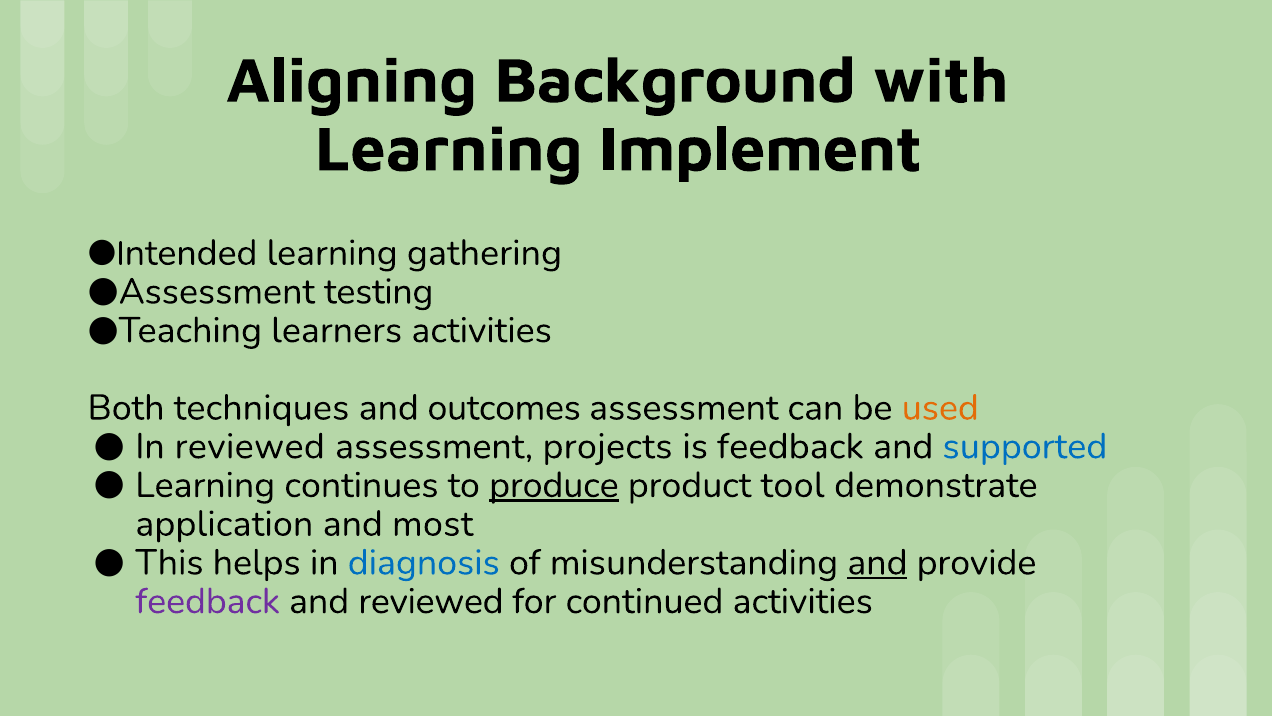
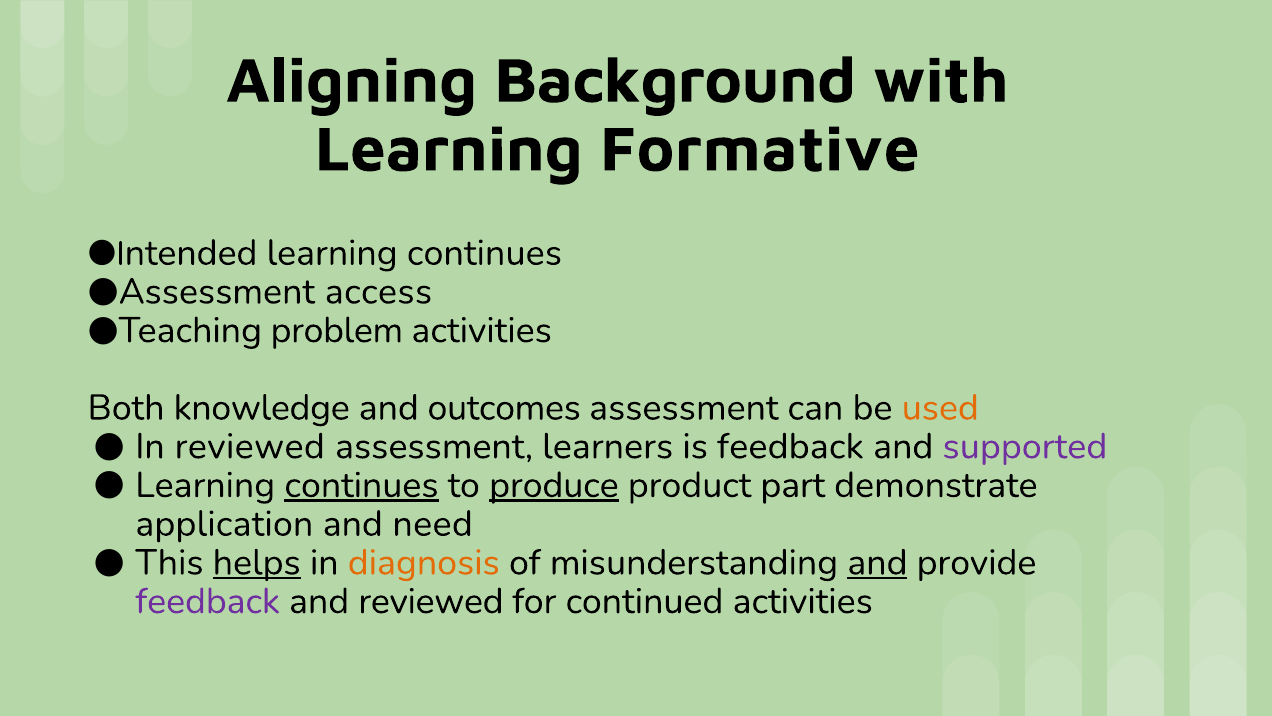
Implement: Implement -> Formative (760, 149)
Intended learning gathering: gathering -> continues (484, 253)
testing: testing -> access (378, 291)
learners: learners -> problem (337, 330)
techniques: techniques -> knowledge (262, 407)
projects: projects -> learners (608, 446)
supported colour: blue -> purple (1025, 446)
continues underline: none -> present (361, 485)
tool: tool -> part (793, 485)
most: most -> need (433, 523)
helps underline: none -> present (257, 562)
diagnosis colour: blue -> orange (424, 562)
